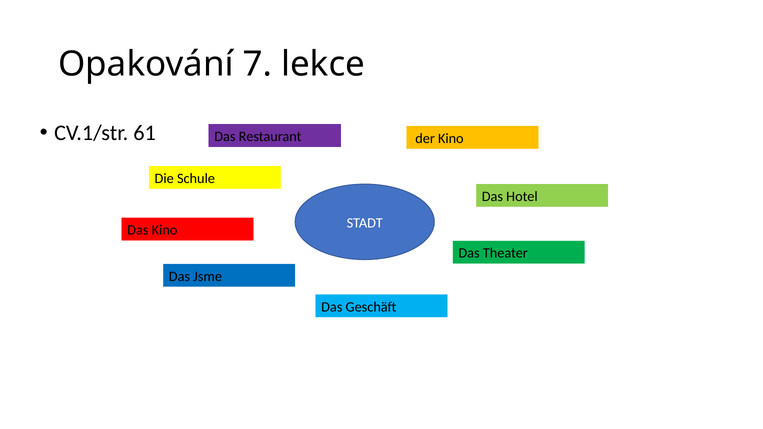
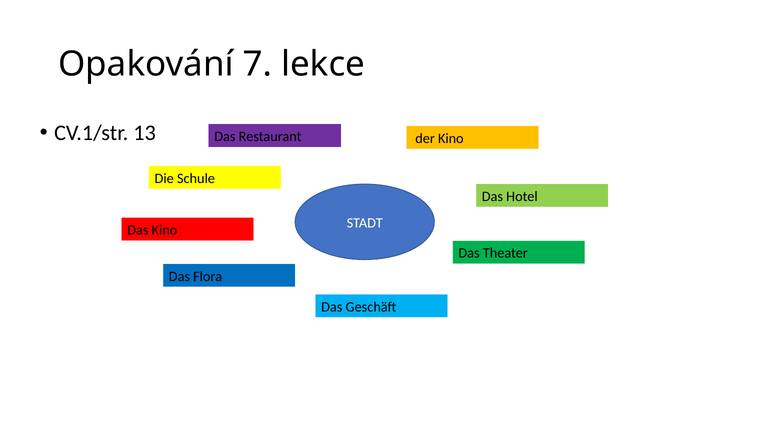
61: 61 -> 13 (145, 133)
Jsme: Jsme -> Flora (208, 276)
